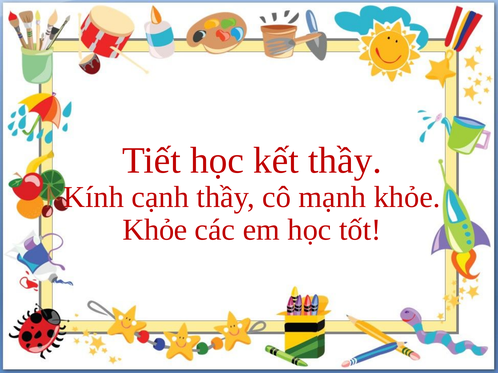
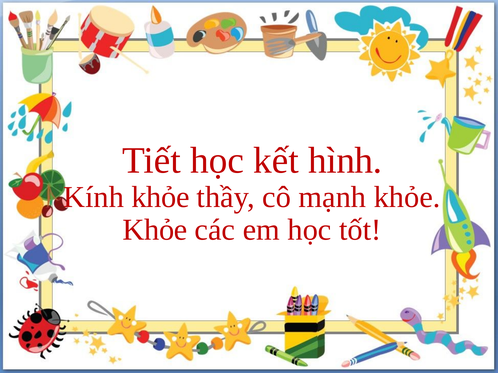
kết thầy: thầy -> hình (345, 161)
Kính cạnh: cạnh -> khỏe (160, 197)
